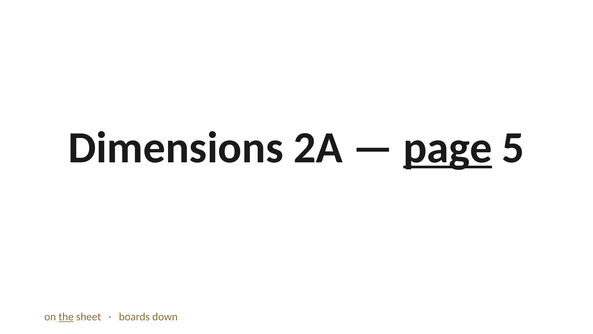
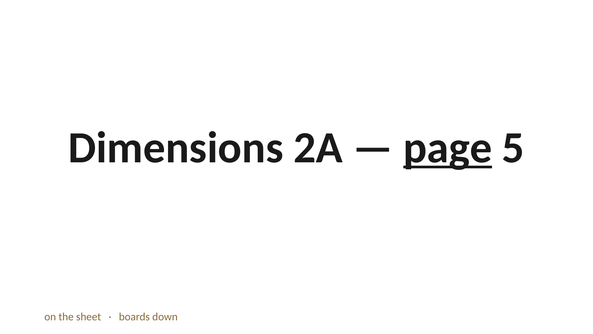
the underline: present -> none (66, 317)
